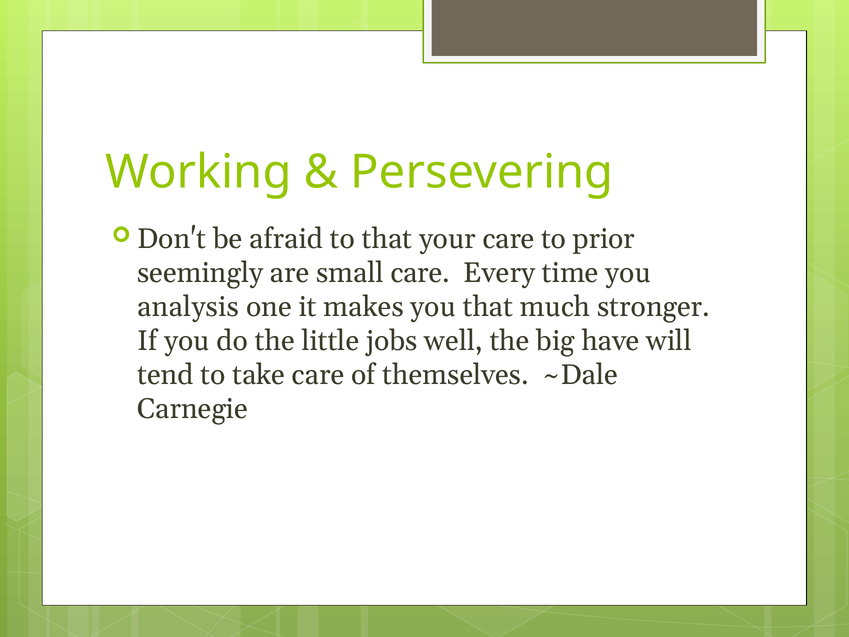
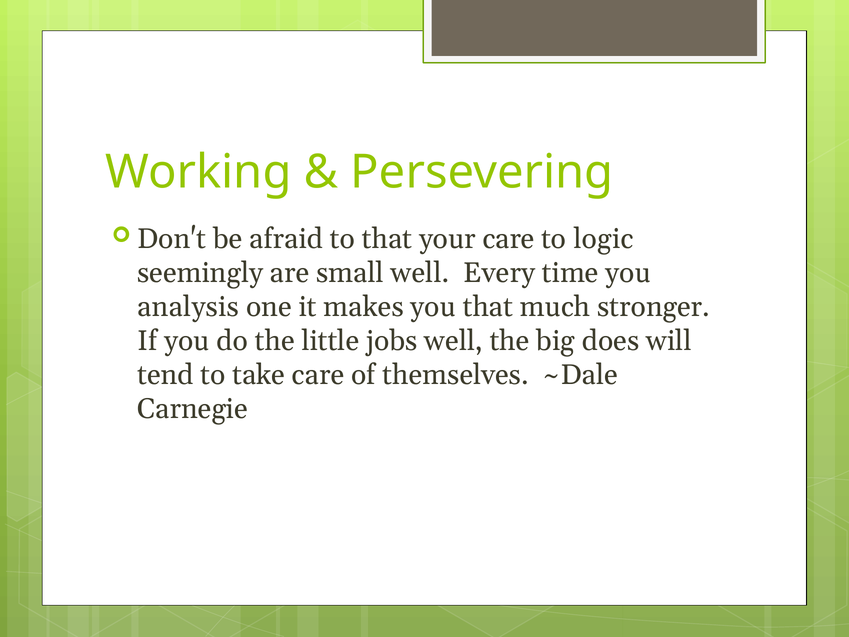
prior: prior -> logic (604, 239)
small care: care -> well (420, 273)
have: have -> does (611, 341)
